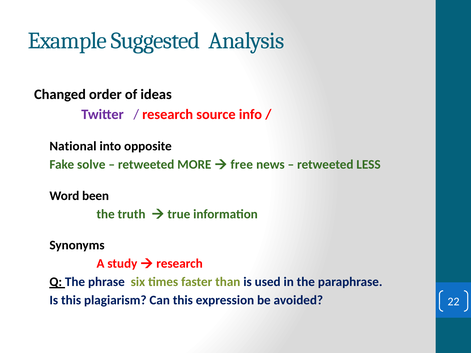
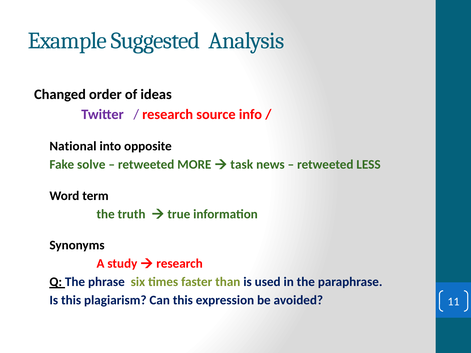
free: free -> task (242, 165)
been: been -> term (95, 196)
22: 22 -> 11 (454, 302)
